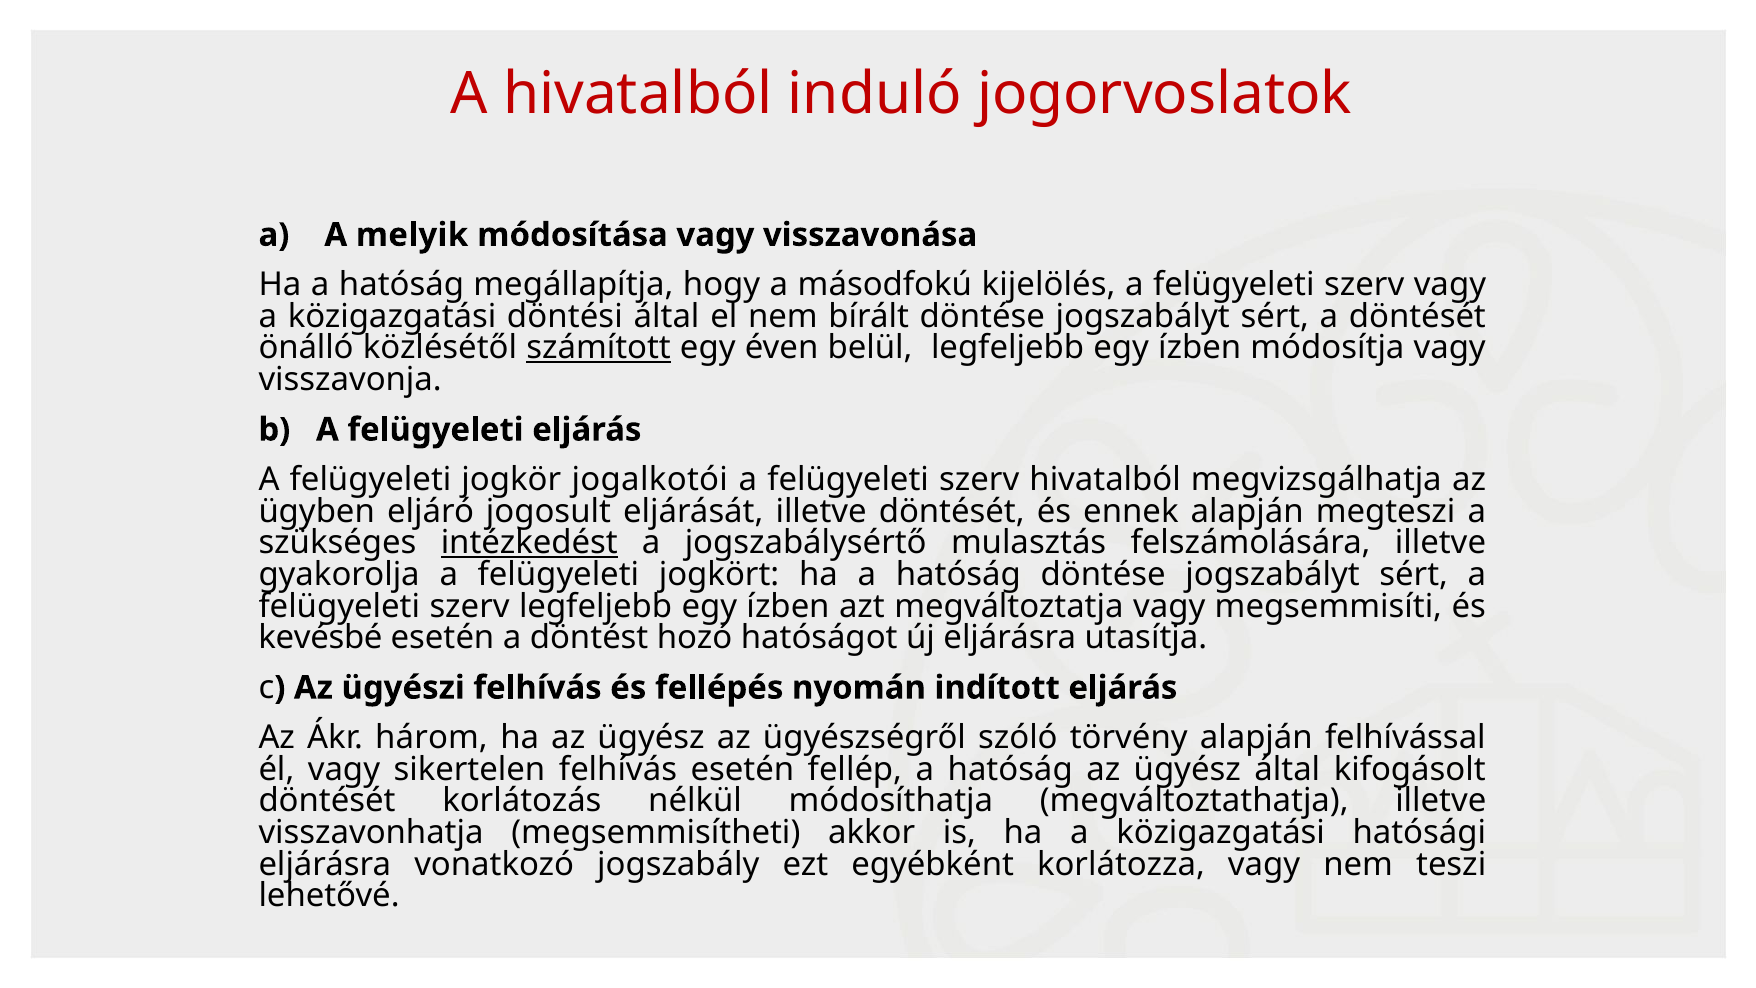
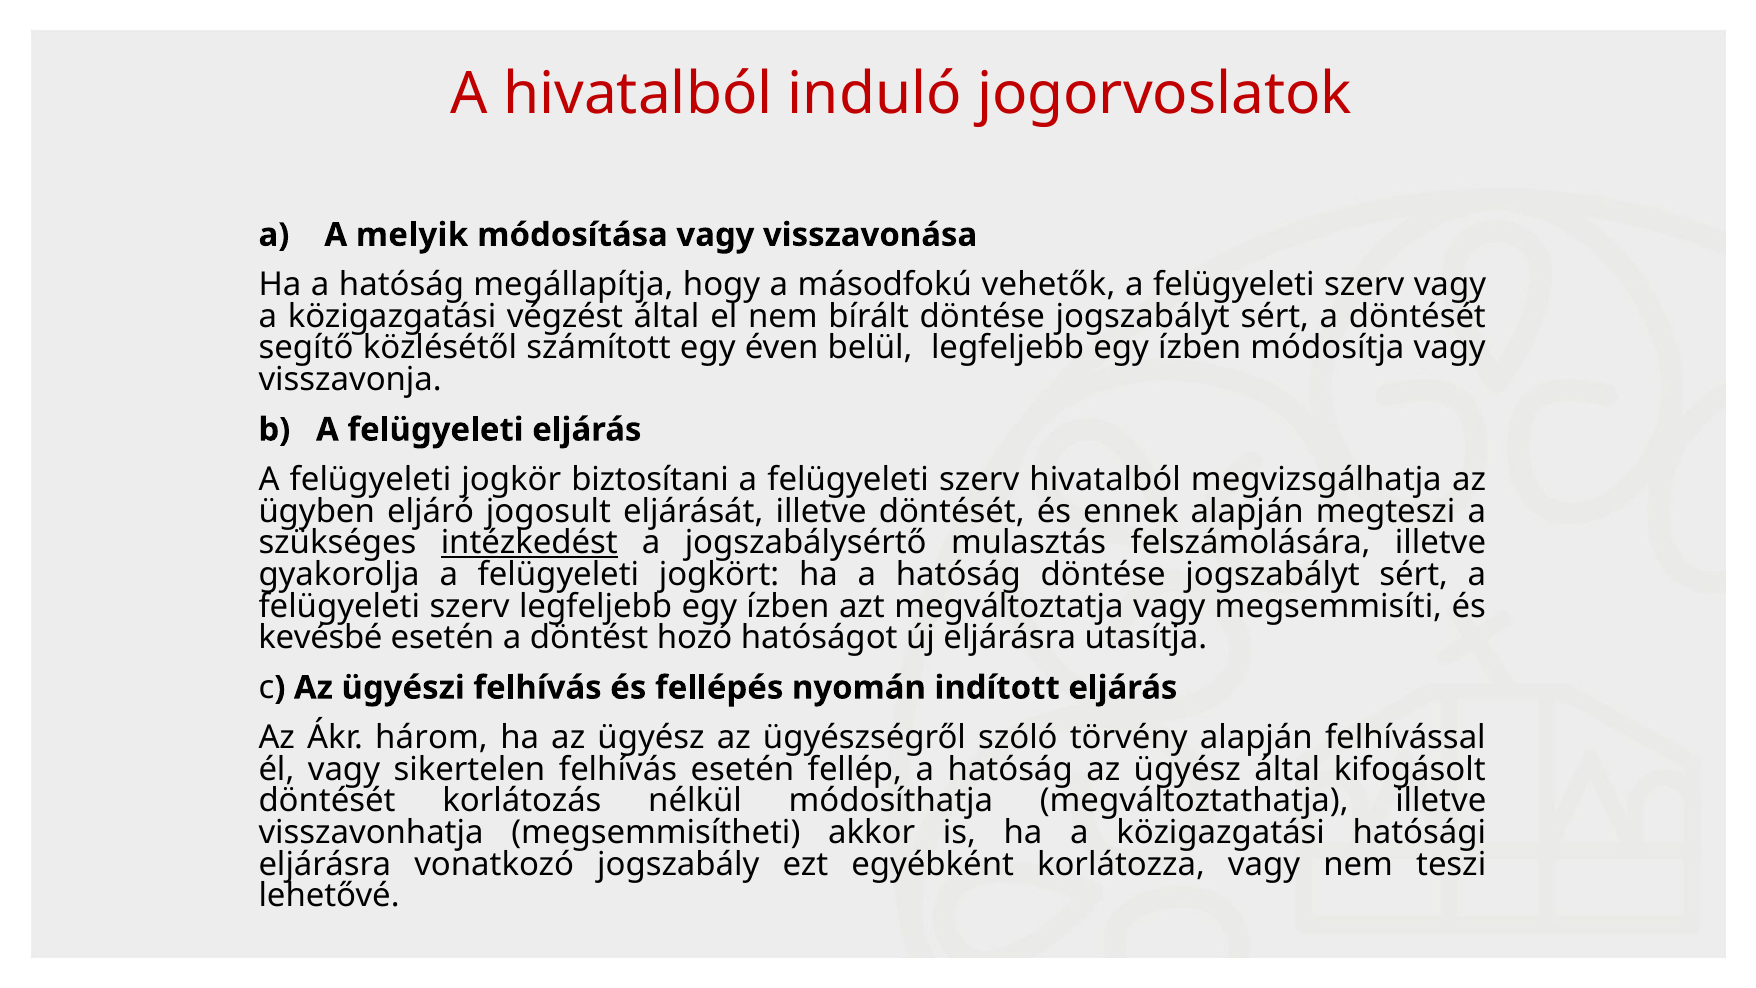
kijelölés: kijelölés -> vehetők (1048, 285)
döntési: döntési -> végzést (565, 316)
önálló: önálló -> segítő (306, 348)
számított underline: present -> none (599, 348)
jogalkotói: jogalkotói -> biztosítani (650, 480)
